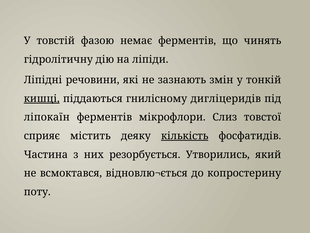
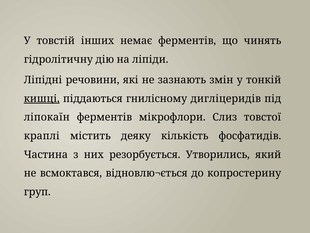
фазою: фазою -> інших (97, 41)
сприяє: сприяє -> краплі (42, 136)
кількість underline: present -> none (185, 136)
поту: поту -> груп (37, 191)
